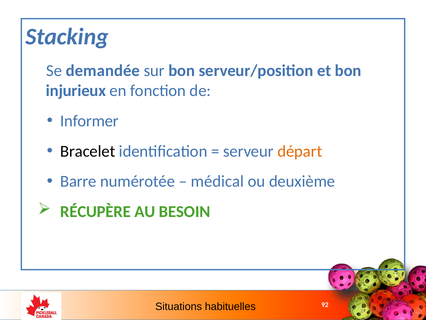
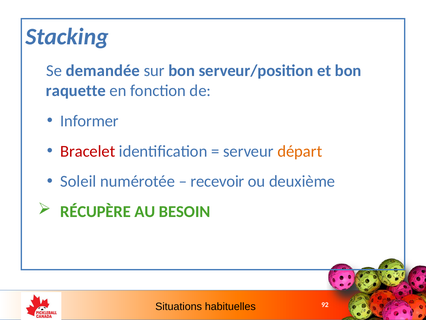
injurieux: injurieux -> raquette (76, 90)
Bracelet colour: black -> red (88, 151)
Barre: Barre -> Soleil (78, 181)
médical: médical -> recevoir (217, 181)
